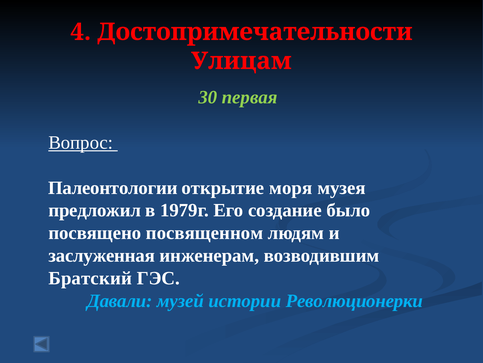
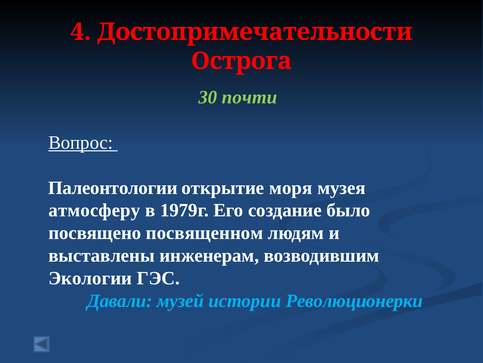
Улицам: Улицам -> Острога (242, 61)
первая: первая -> почти (250, 97)
предложил: предложил -> атмосферу (94, 210)
заслуженная: заслуженная -> выставлены (102, 255)
Братский: Братский -> Экологии (90, 278)
